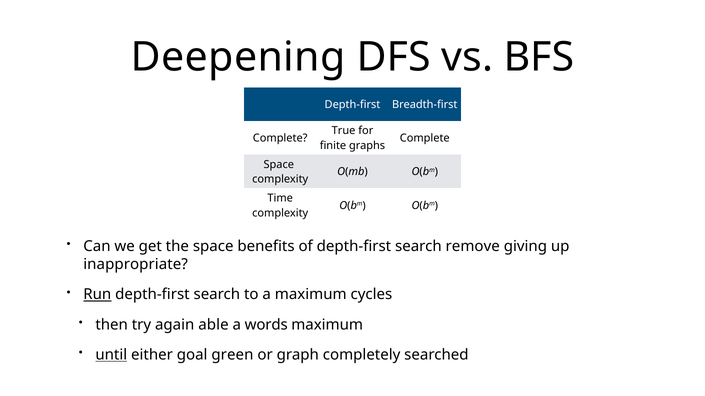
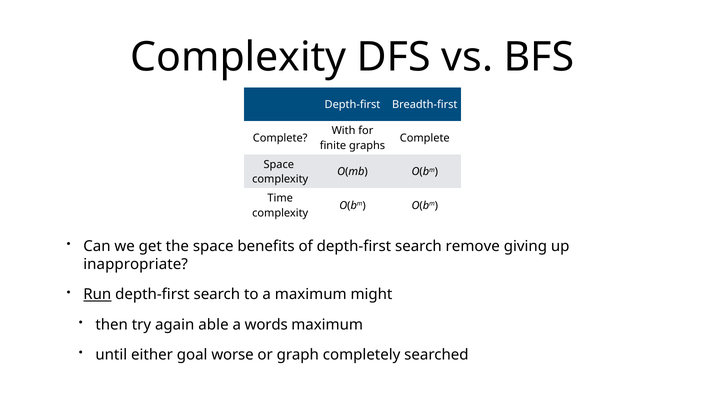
Deepening: Deepening -> Complexity (238, 57)
True: True -> With (344, 131)
cycles: cycles -> might (371, 295)
until underline: present -> none (111, 355)
green: green -> worse (233, 355)
